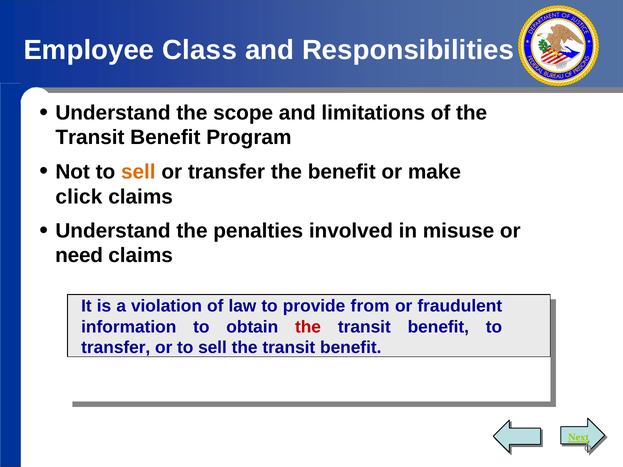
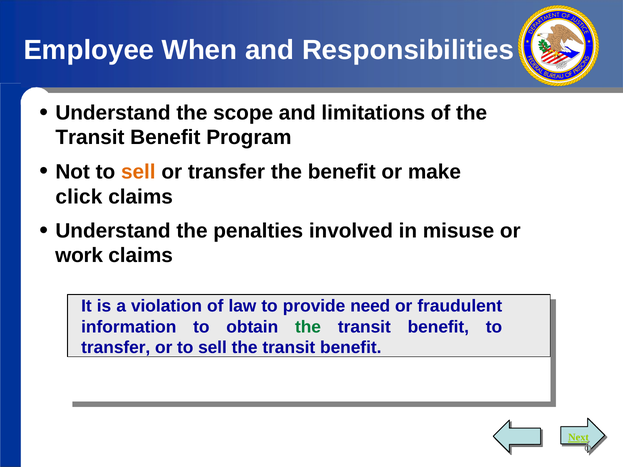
Class: Class -> When (200, 50)
need: need -> work (79, 255)
from: from -> need (370, 306)
the colour: red -> green (308, 327)
